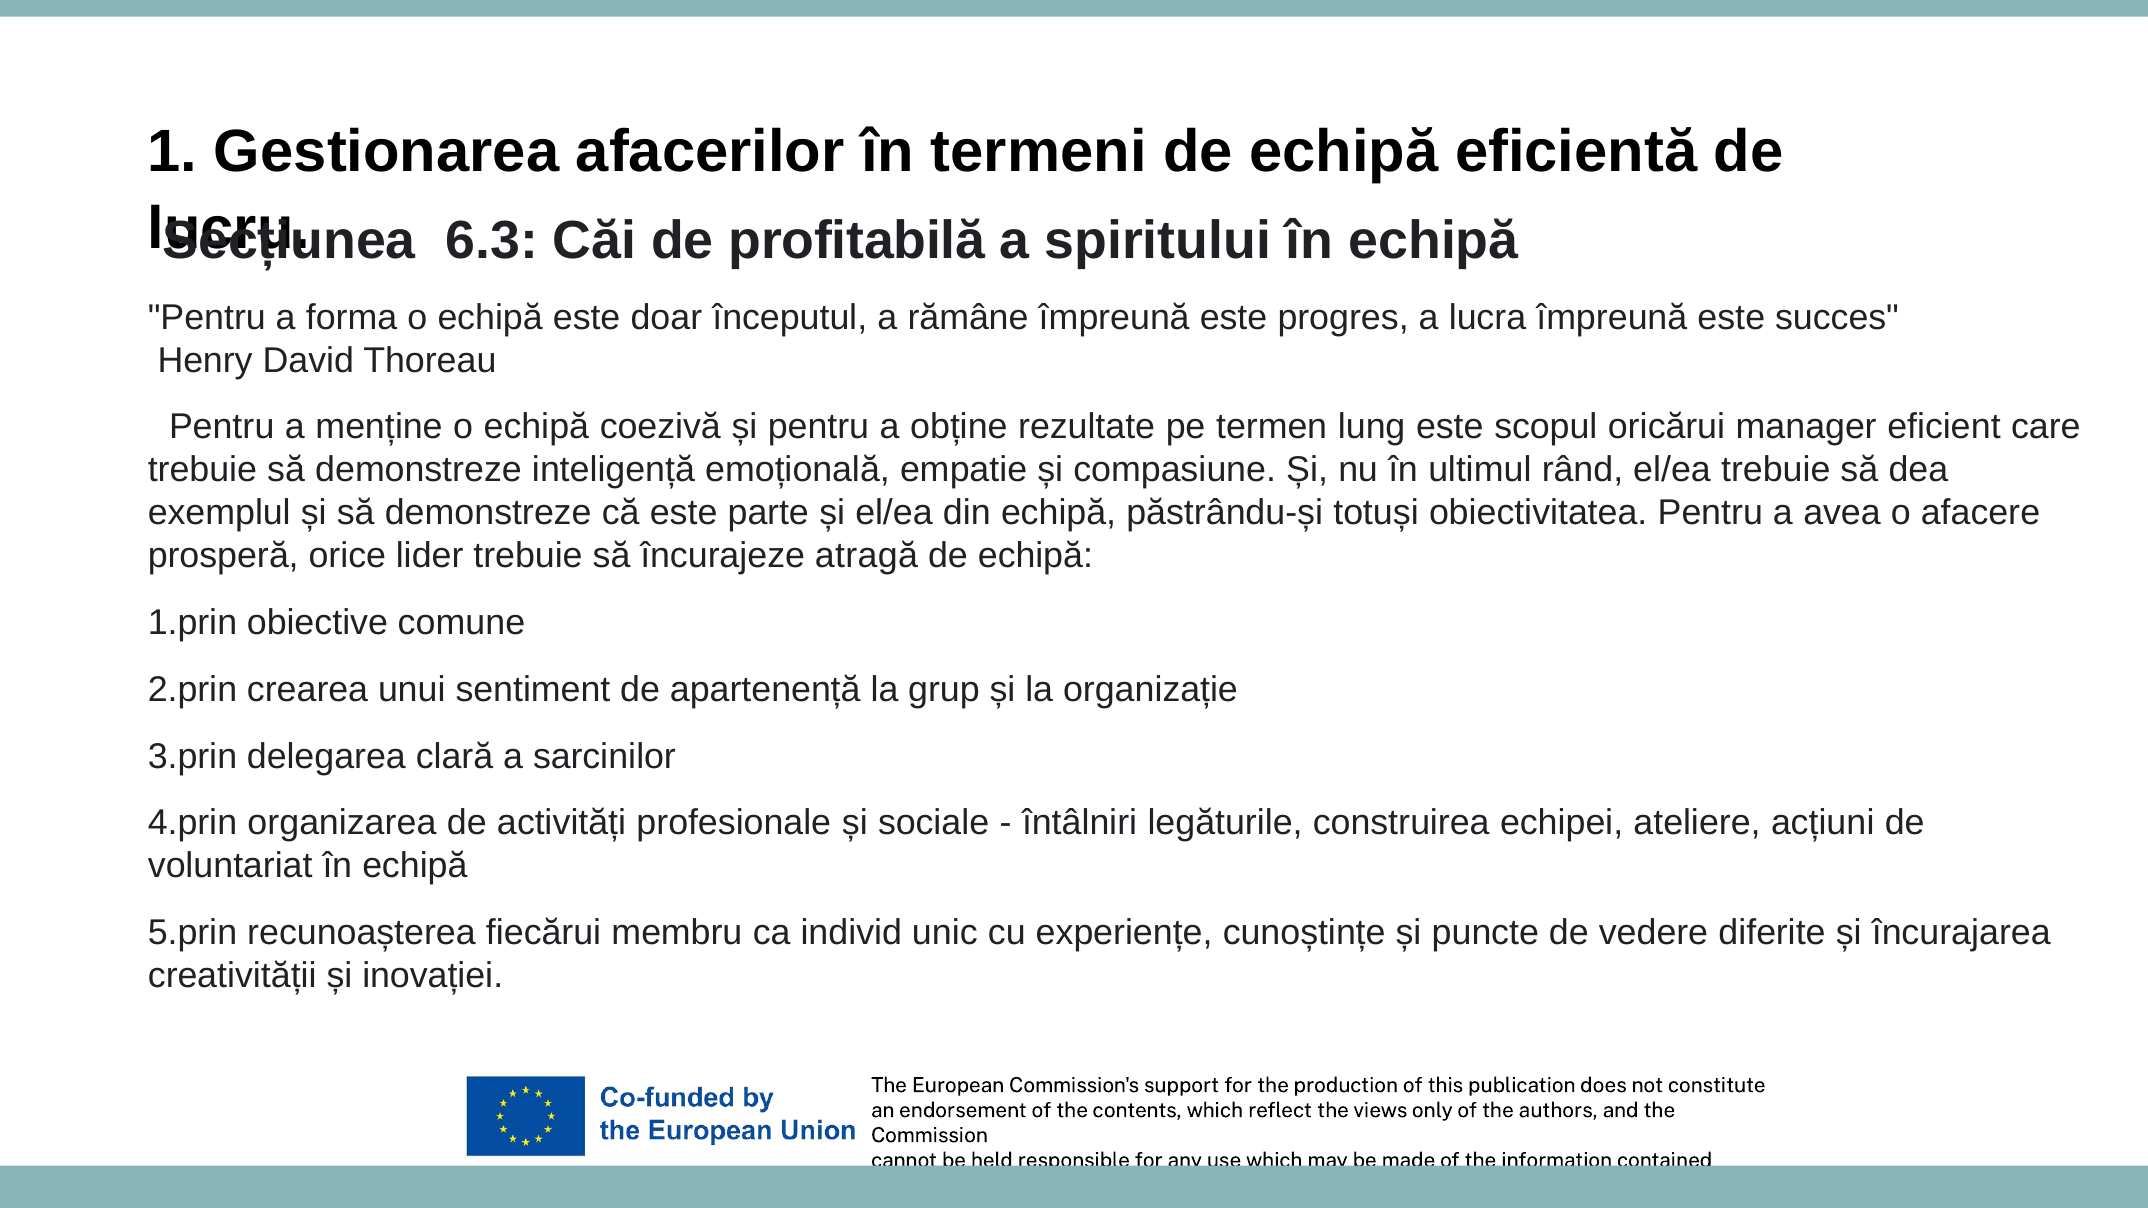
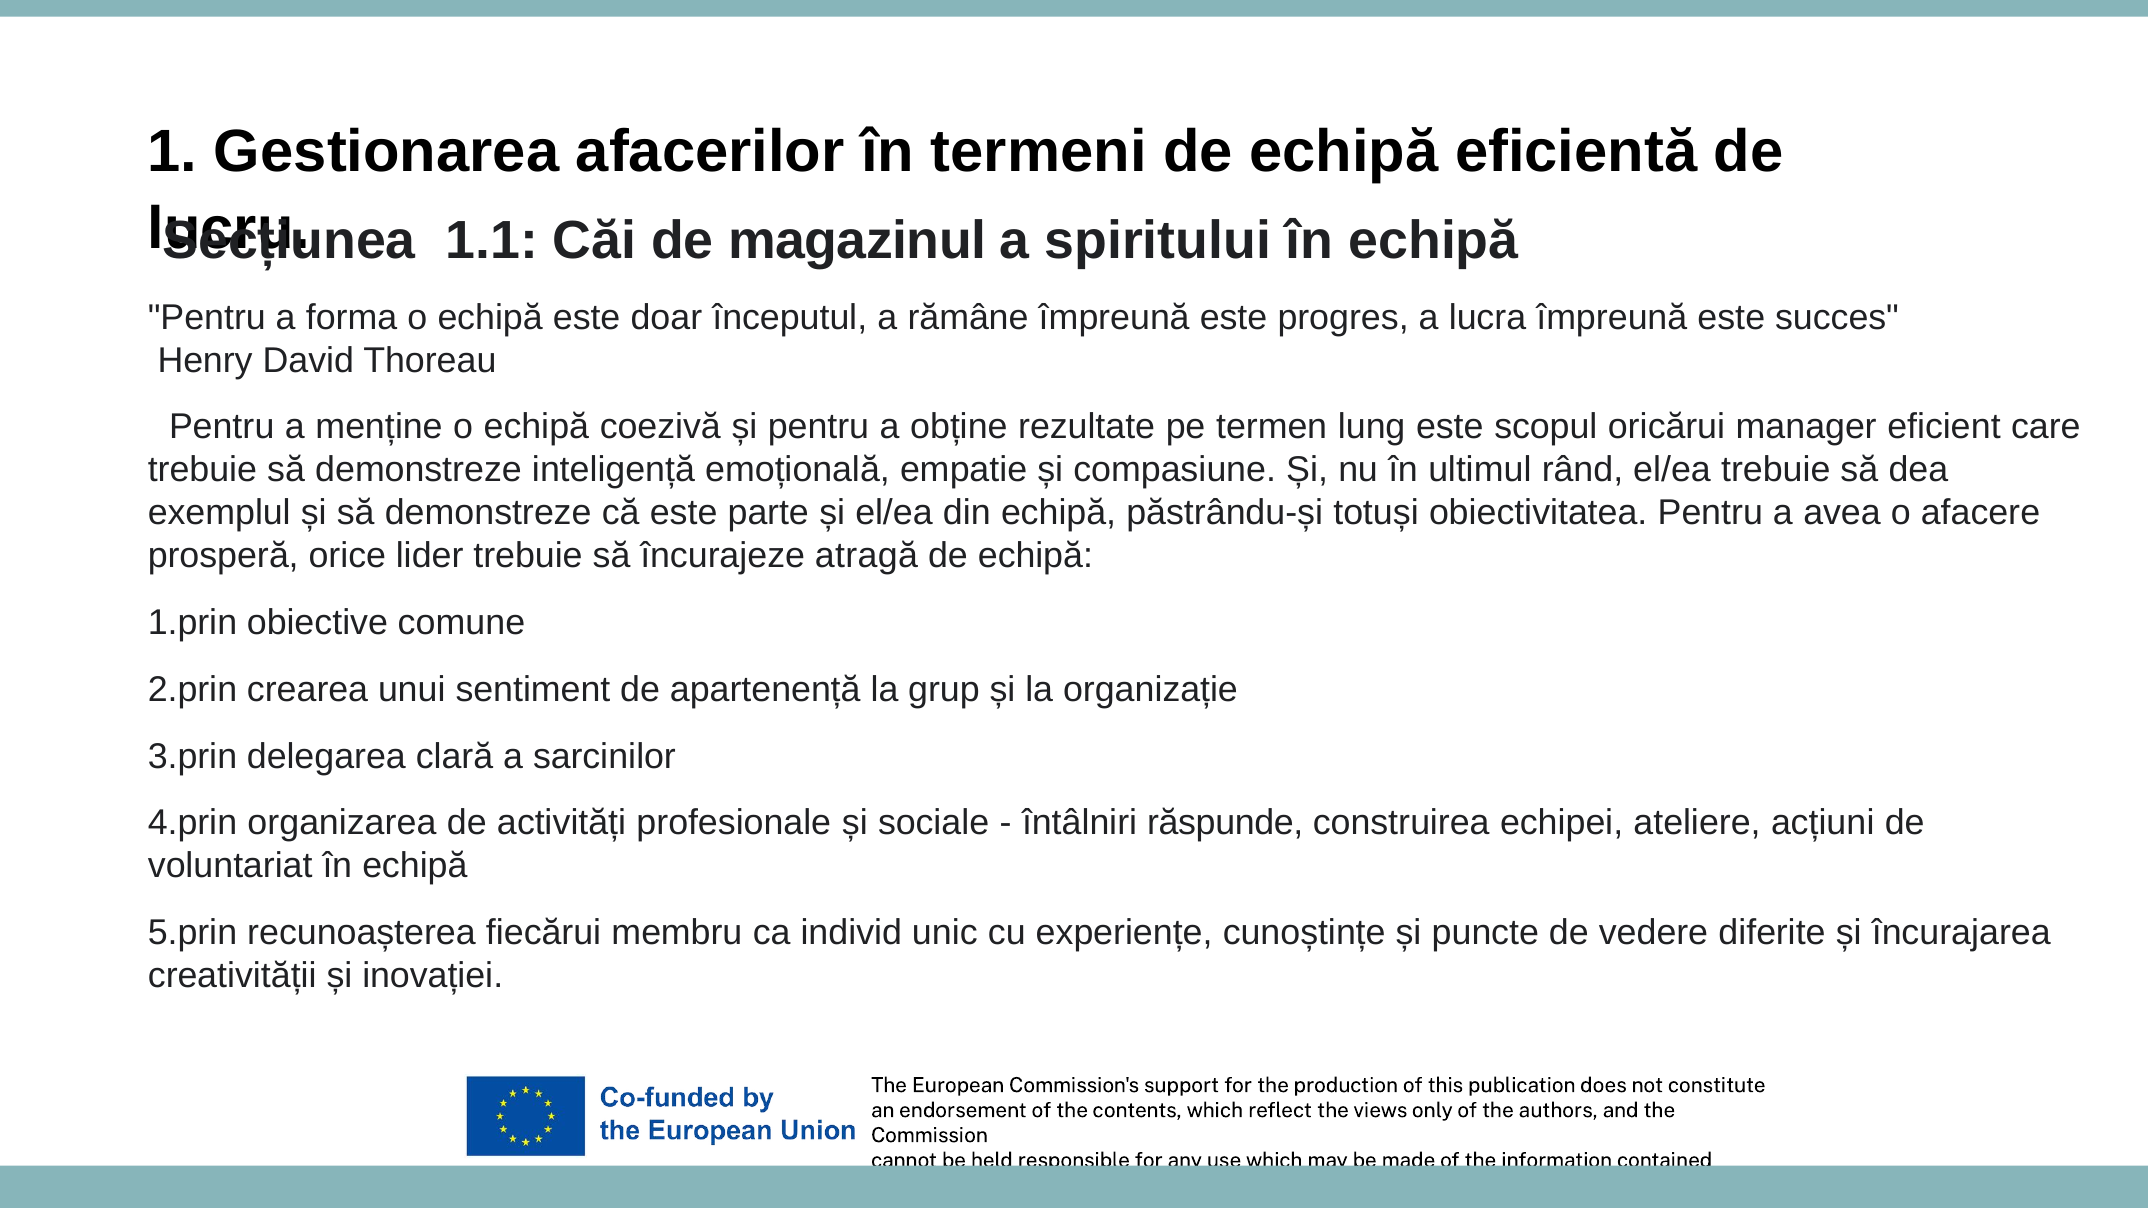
6.3: 6.3 -> 1.1 (492, 241)
profitabilă: profitabilă -> magazinul (857, 241)
legăturile: legăturile -> răspunde (1225, 823)
